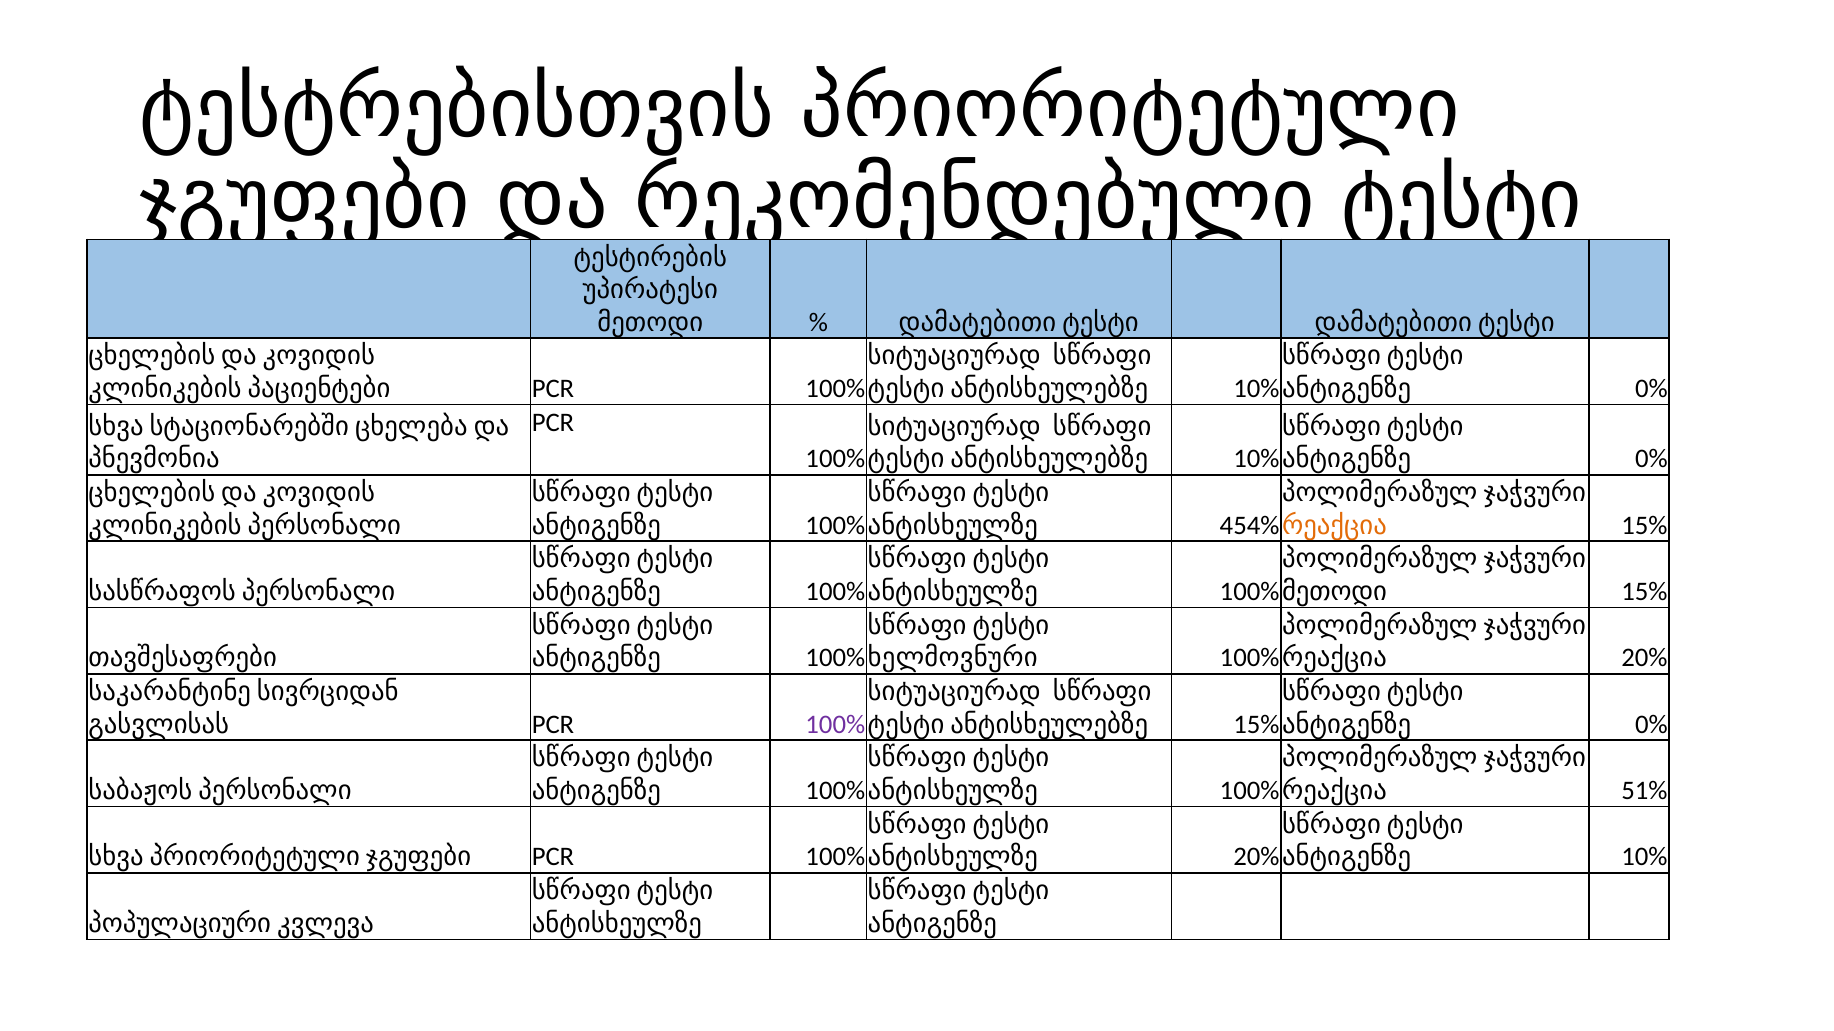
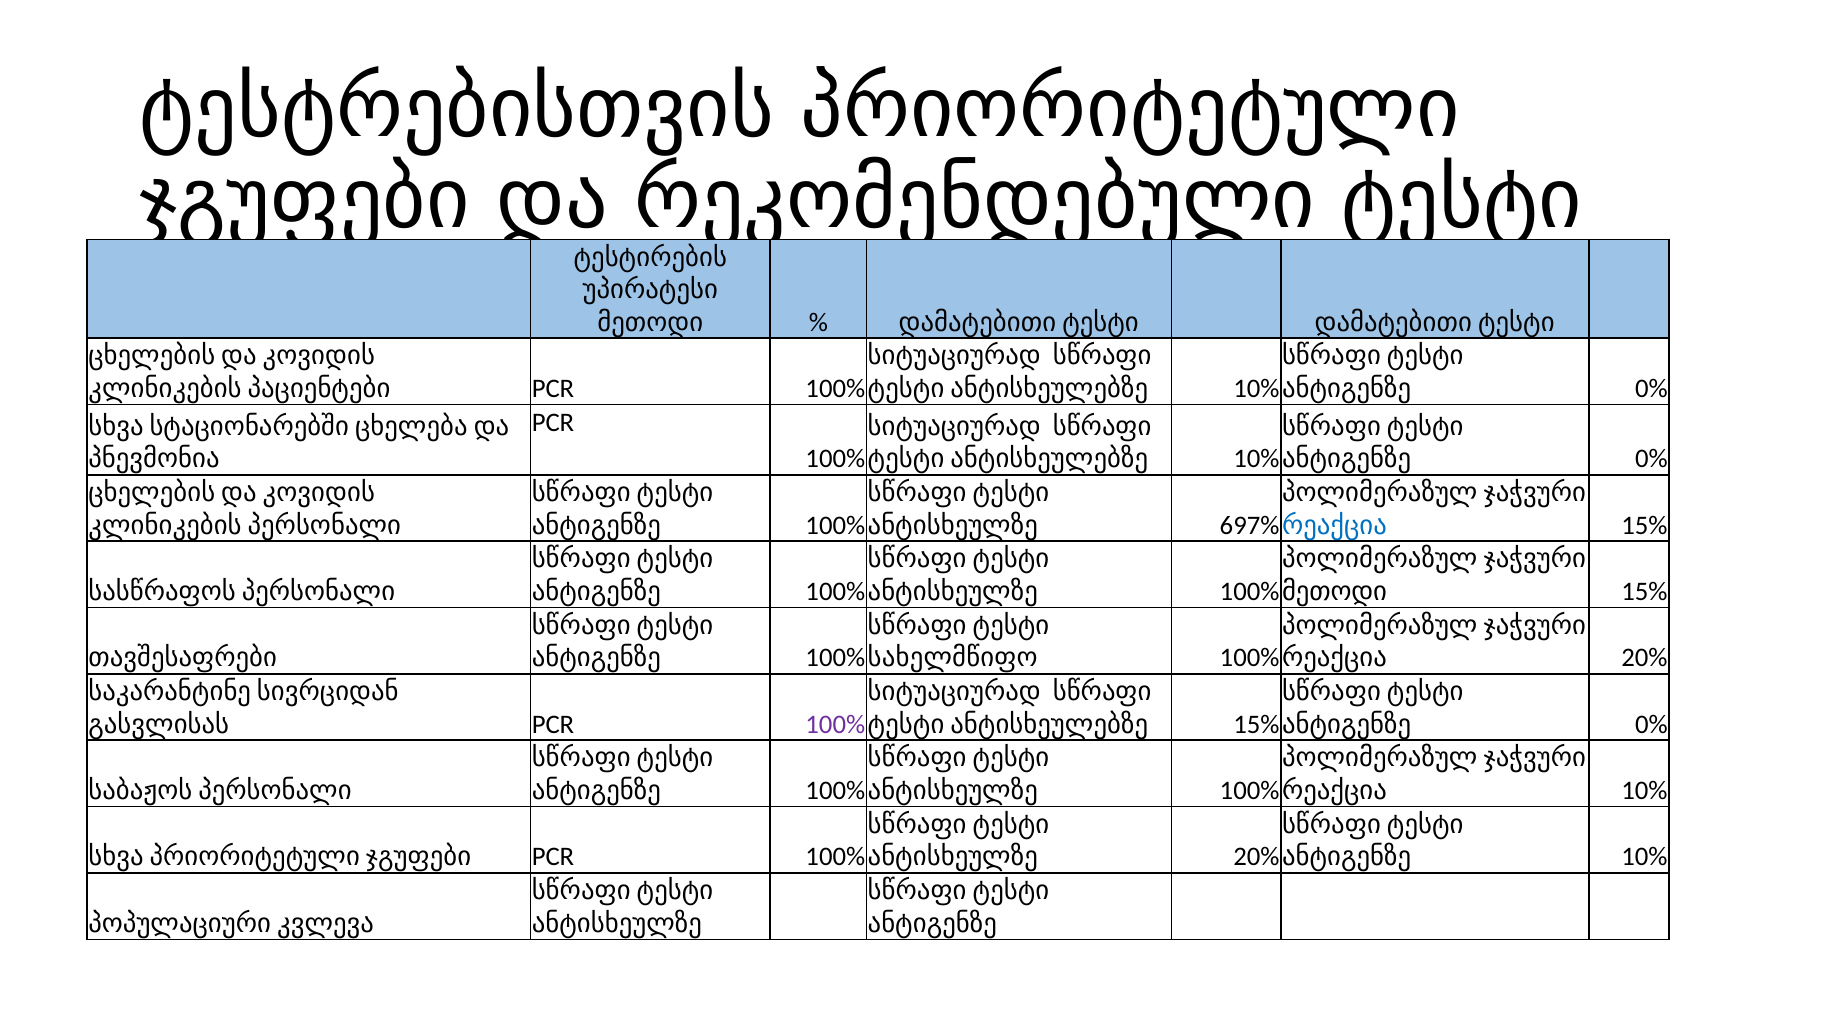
454%: 454% -> 697% (1250, 526)
რეაქცია colour: orange -> blue (1334, 526)
ხელმოვნური: ხელმოვნური -> სახელმწიფო (953, 658)
რეაქცია 51%: 51% -> 10% (1644, 791)
